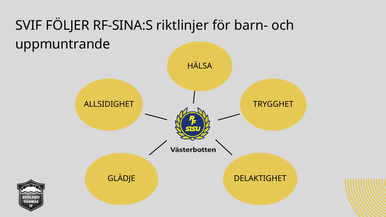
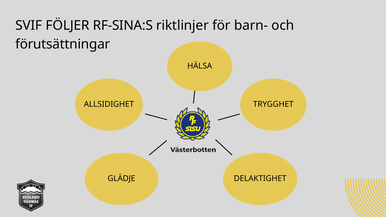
uppmuntrande: uppmuntrande -> förutsättningar (63, 44)
